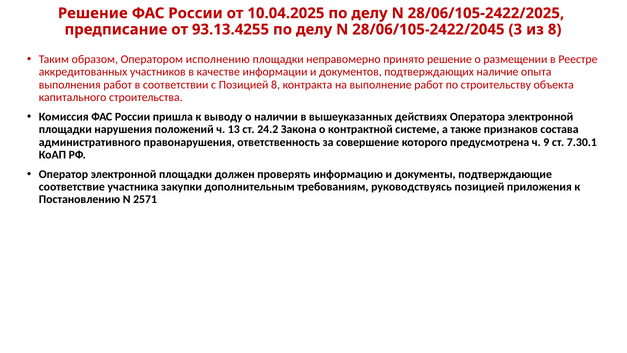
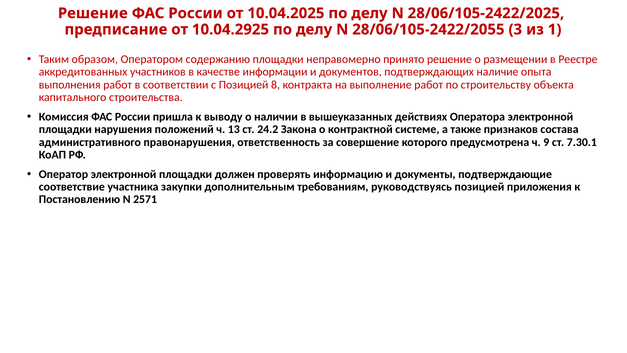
93.13.4255: 93.13.4255 -> 10.04.2925 (230, 29)
28/06/105-2422/2045: 28/06/105-2422/2045 -> 28/06/105-2422/2055 (428, 29)
из 8: 8 -> 1 (555, 29)
исполнению: исполнению -> содержанию (218, 59)
